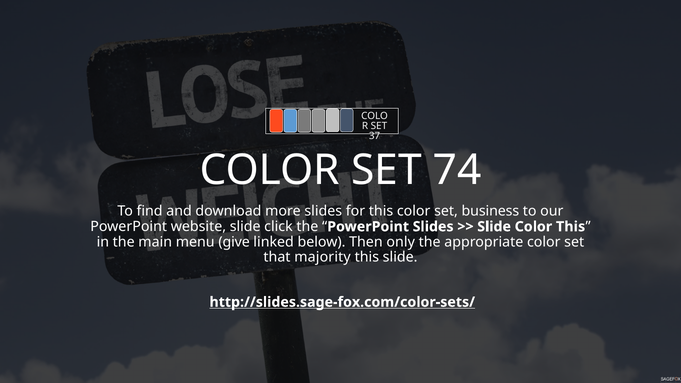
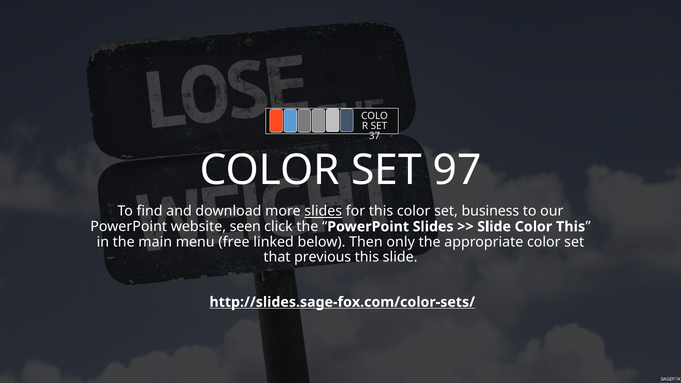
74: 74 -> 97 (457, 170)
slides underline: none -> present (323, 211)
website slide: slide -> seen (245, 227)
give: give -> free (234, 242)
majority: majority -> previous (323, 257)
